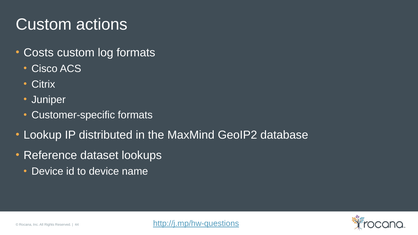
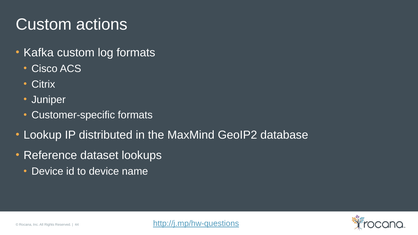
Costs: Costs -> Kafka (39, 53)
